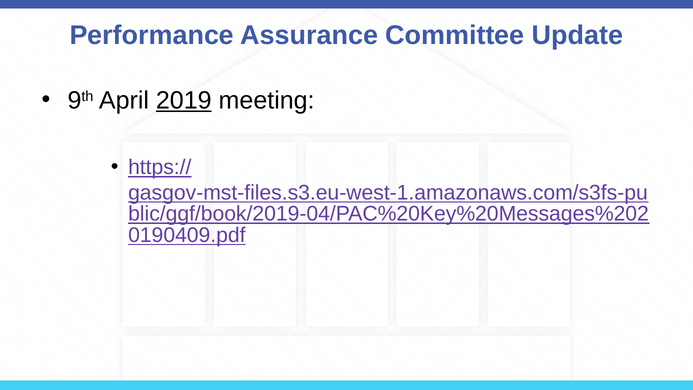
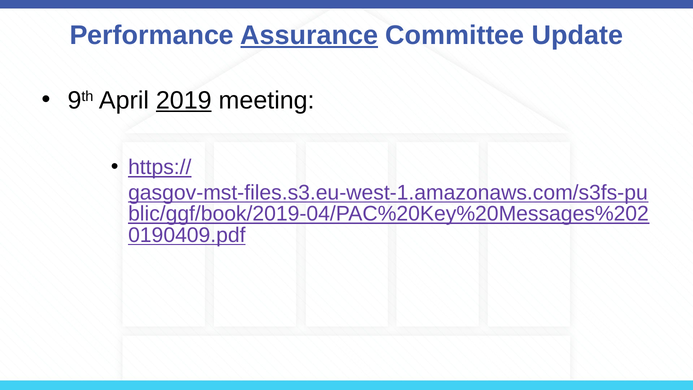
Assurance underline: none -> present (309, 35)
